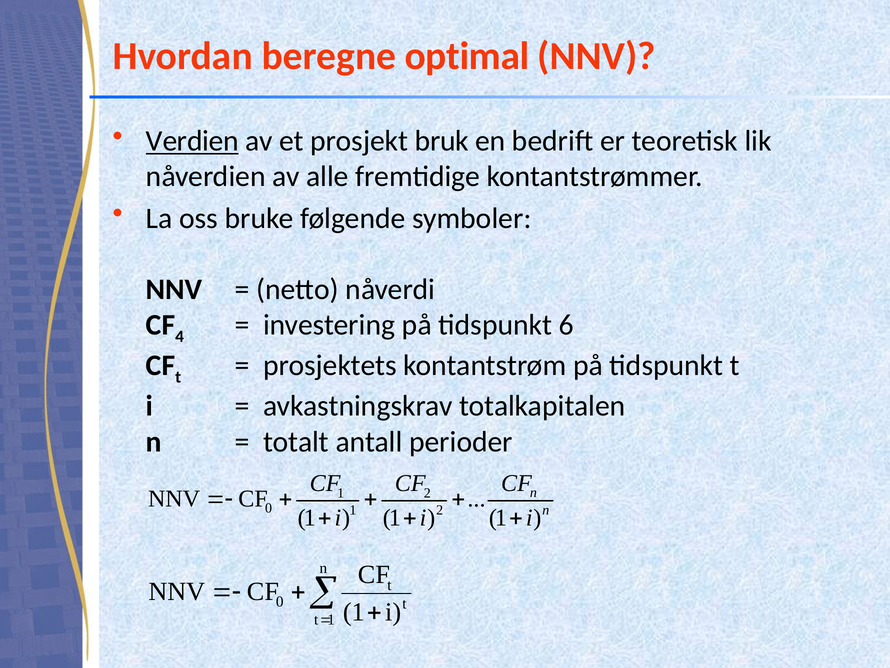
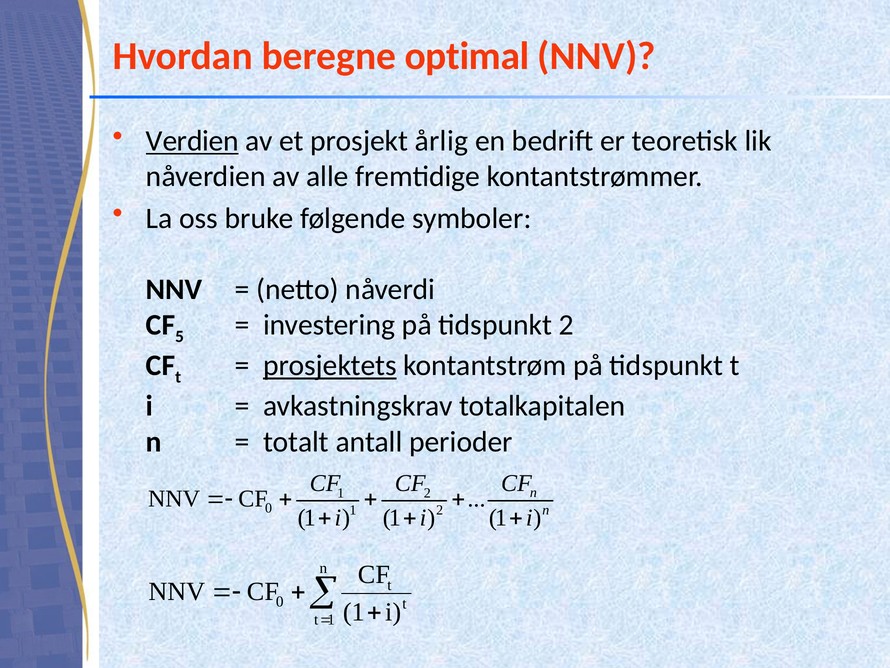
bruk: bruk -> årlig (441, 141)
4: 4 -> 5 (180, 336)
tidspunkt 6: 6 -> 2 (566, 325)
prosjektets underline: none -> present (330, 365)
